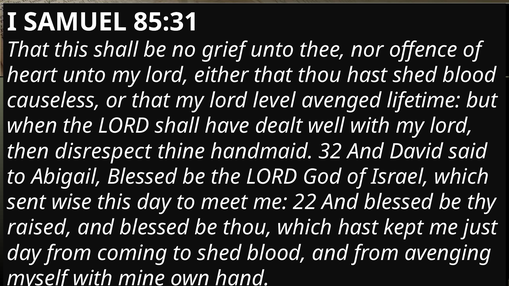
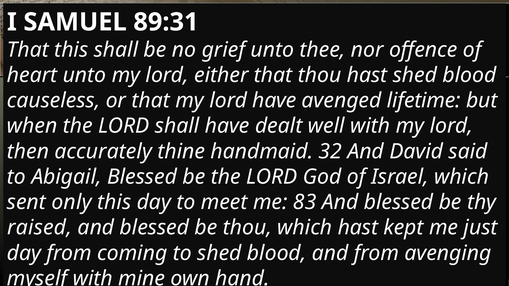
85:31: 85:31 -> 89:31 (166, 22)
lord level: level -> have (274, 101)
disrespect: disrespect -> accurately (103, 152)
wise: wise -> only (71, 202)
22: 22 -> 83 (305, 202)
